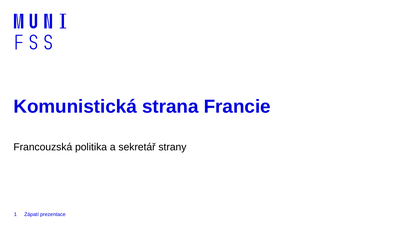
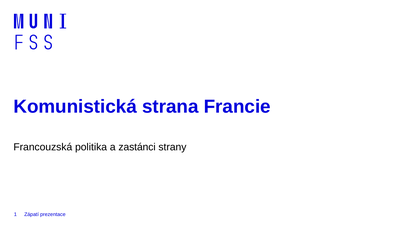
sekretář: sekretář -> zastánci (137, 147)
